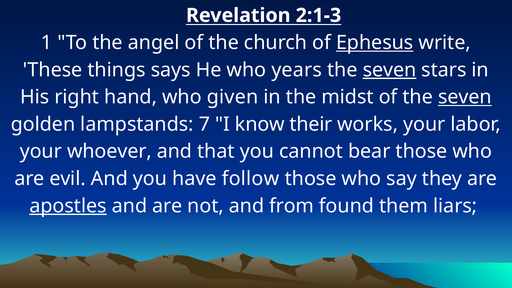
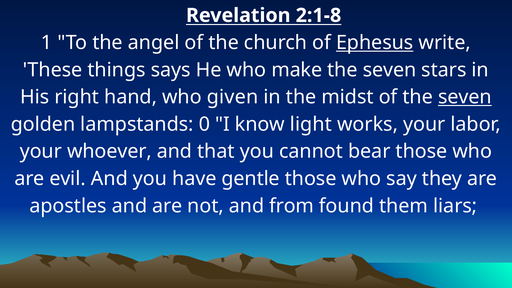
2:1-3: 2:1-3 -> 2:1-8 (318, 15)
years: years -> make (297, 70)
seven underline: present -> none (389, 70)
7: 7 -> 0 (204, 124)
their: their -> light (311, 124)
follow: follow -> gentle (251, 179)
apostles underline: present -> none (68, 206)
